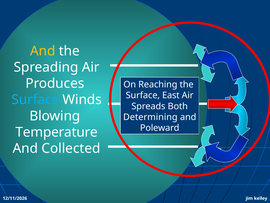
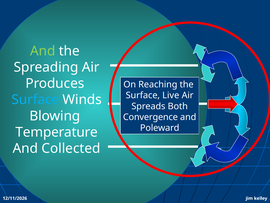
And colour: yellow -> light green (43, 51)
East: East -> Live (171, 95)
Determining: Determining -> Convergence (150, 117)
